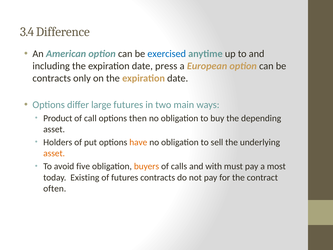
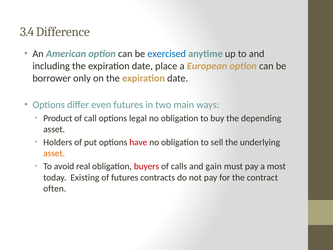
press: press -> place (166, 66)
contracts: contracts -> borrower (52, 78)
large: large -> even (101, 105)
then: then -> legal (138, 118)
have colour: orange -> red (138, 142)
five: five -> real (83, 166)
buyers colour: orange -> red (147, 166)
with: with -> gain (214, 166)
